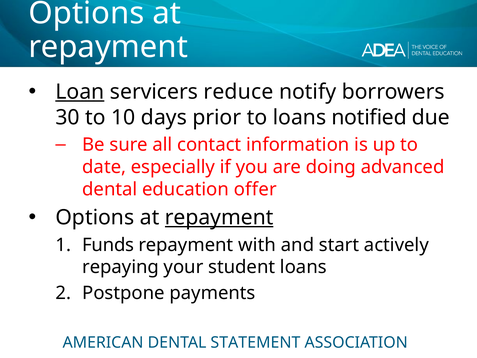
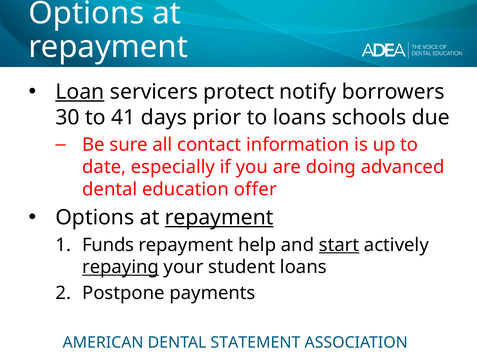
reduce: reduce -> protect (239, 92)
10: 10 -> 41 (123, 117)
notified: notified -> schools (369, 117)
with: with -> help (257, 245)
start underline: none -> present (339, 245)
repaying underline: none -> present (121, 267)
